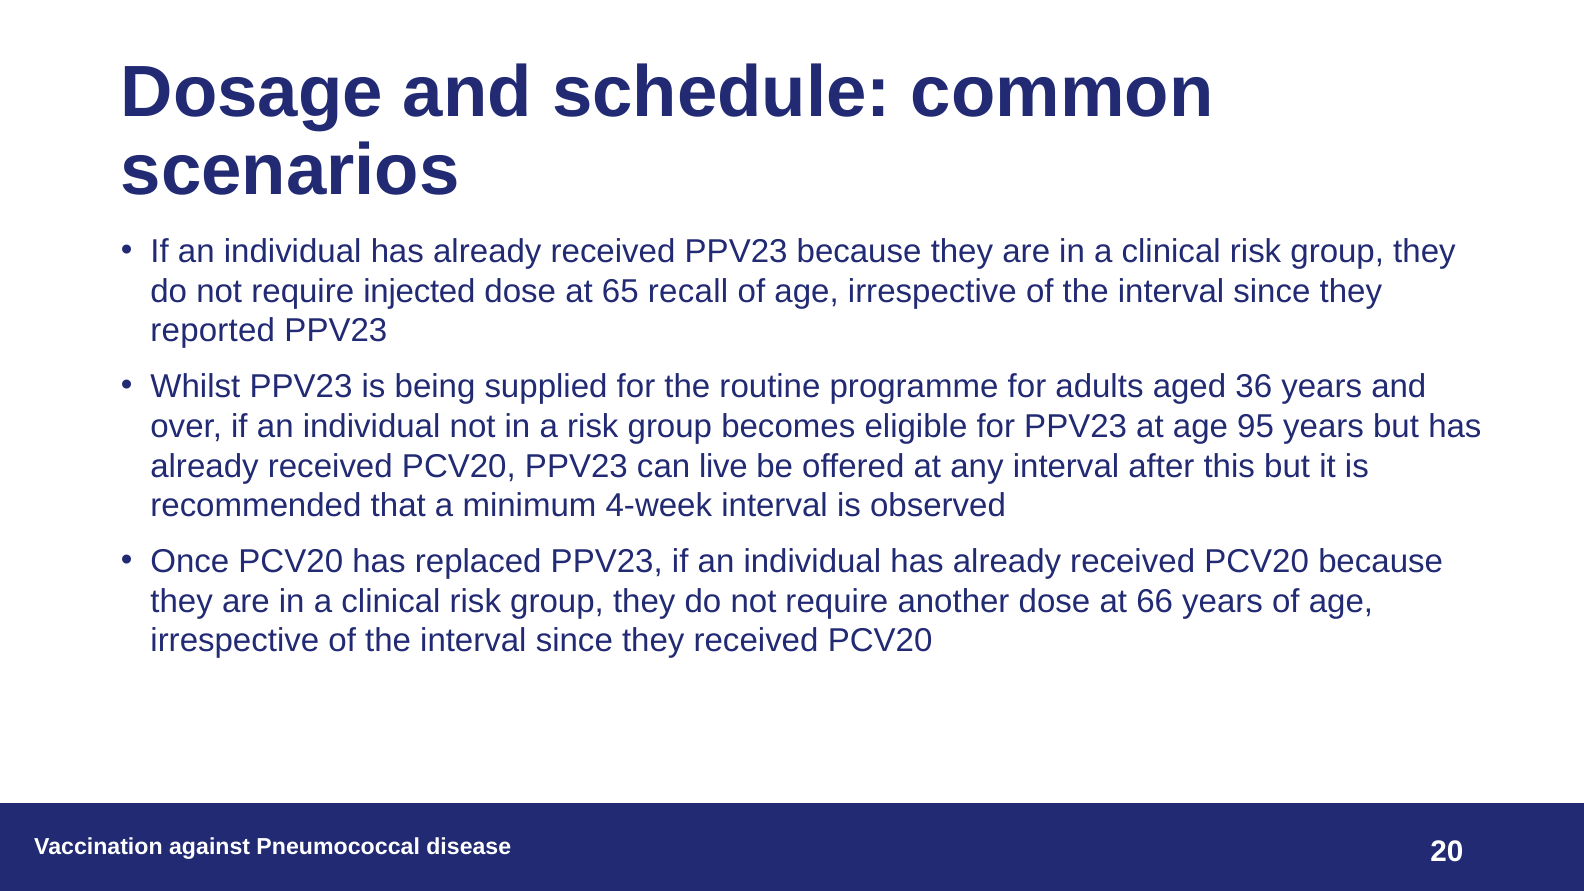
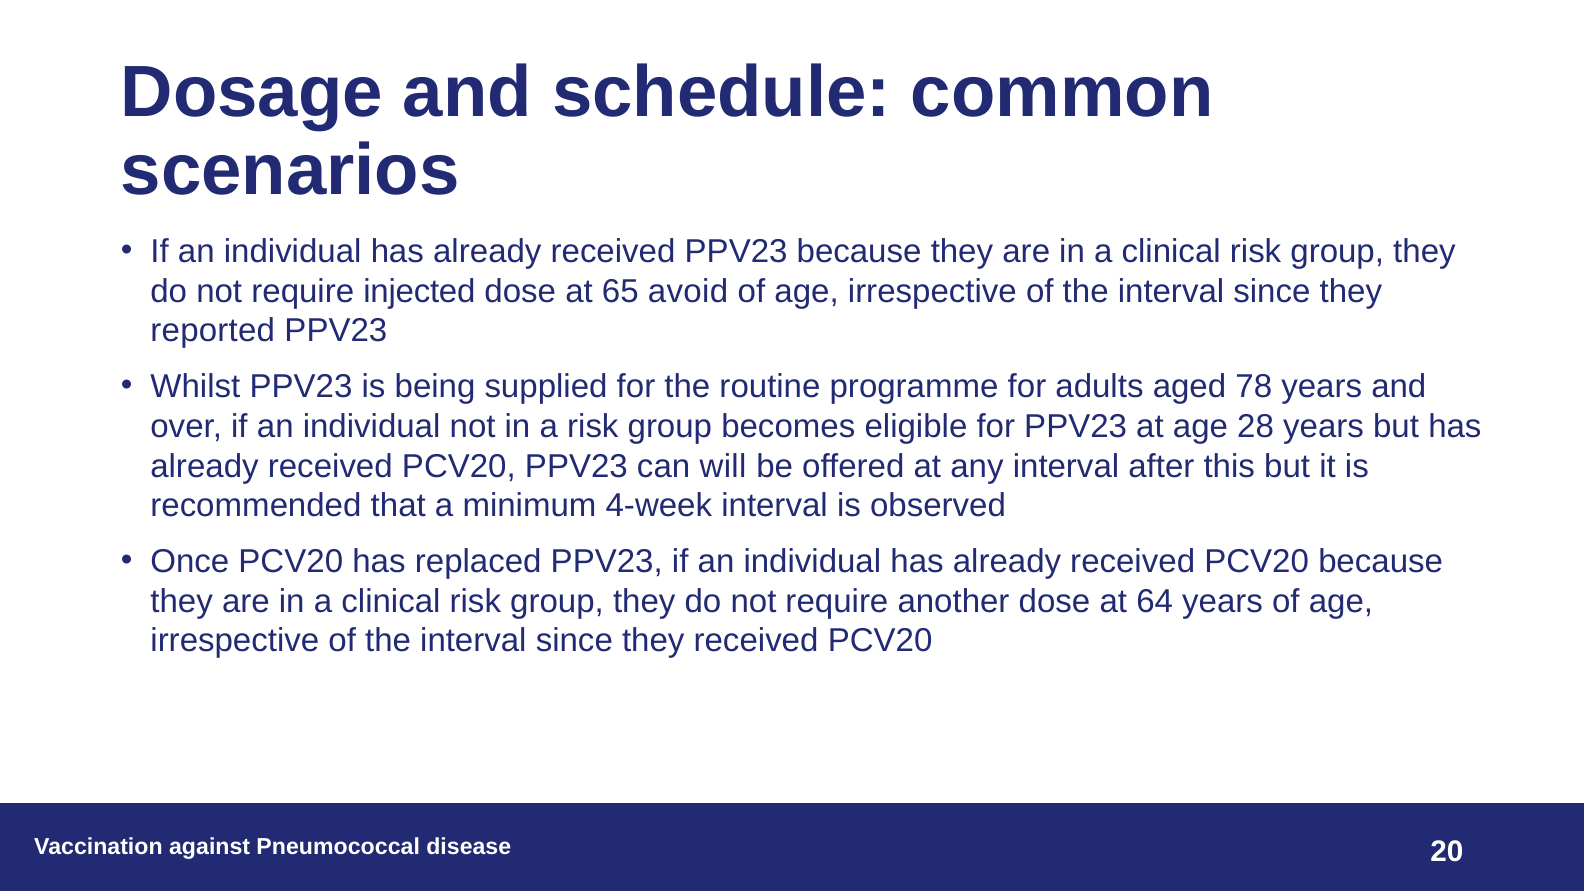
recall: recall -> avoid (688, 291)
36: 36 -> 78 (1254, 387)
95: 95 -> 28 (1256, 427)
live: live -> will (723, 466)
66: 66 -> 64 (1155, 601)
